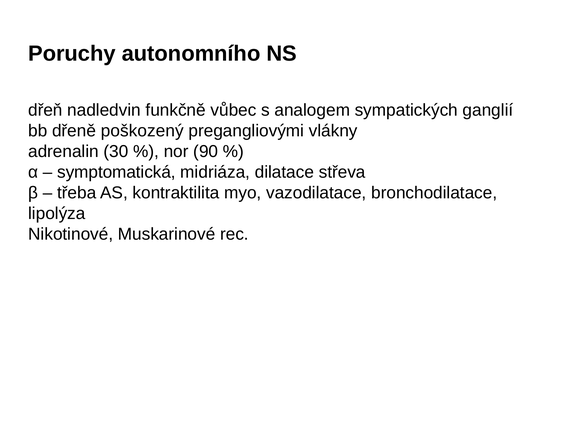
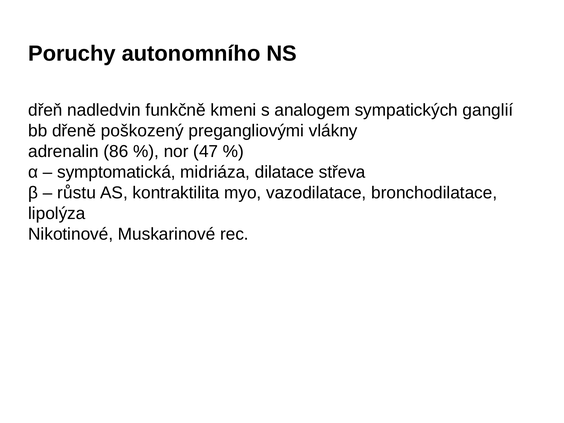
vůbec: vůbec -> kmeni (233, 110)
30: 30 -> 86 (116, 152)
90: 90 -> 47 (206, 152)
třeba: třeba -> růstu (77, 193)
